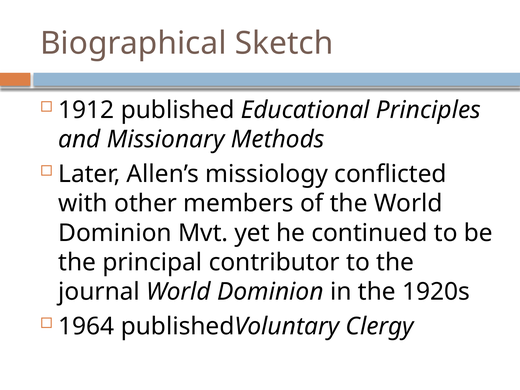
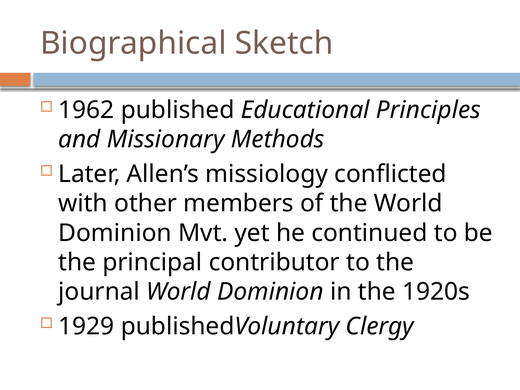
1912: 1912 -> 1962 (86, 110)
1964: 1964 -> 1929 (86, 326)
